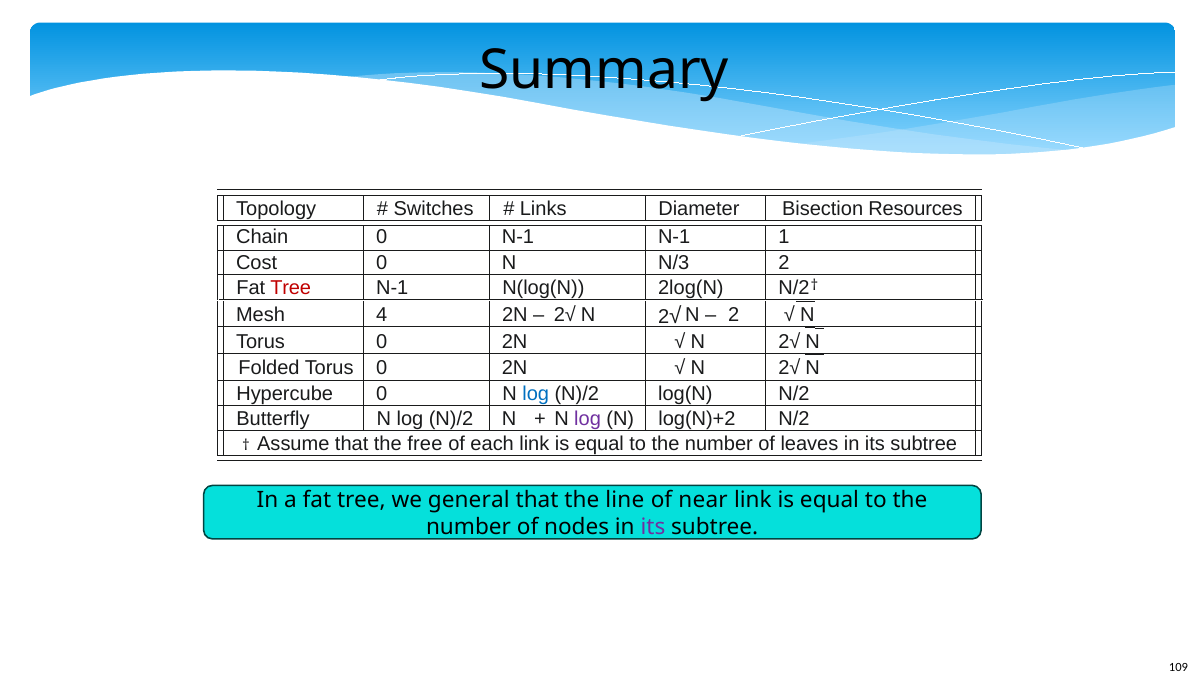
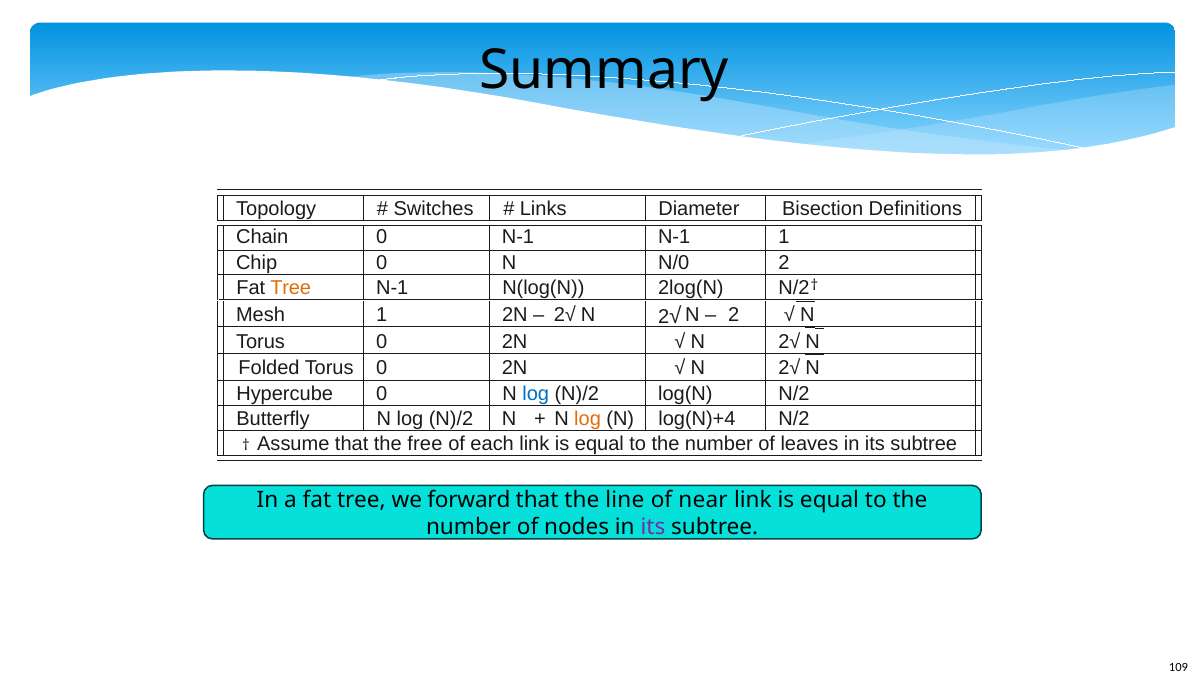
Resources: Resources -> Definitions (915, 209)
Cost: Cost -> Chip (257, 263)
N/3: N/3 -> N/0 (674, 263)
Tree colour: red -> orange (291, 288)
Mesh 4: 4 -> 1 (382, 315)
log colour: purple -> orange (588, 419)
log(N)+2: log(N)+2 -> log(N)+4 (697, 419)
general: general -> forward (469, 500)
